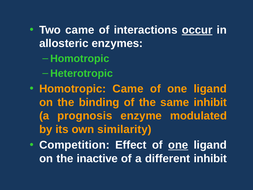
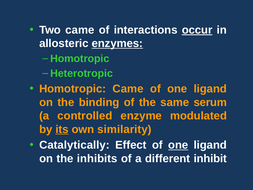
enzymes underline: none -> present (117, 43)
same inhibit: inhibit -> serum (210, 102)
prognosis: prognosis -> controlled (85, 116)
its underline: none -> present (62, 129)
Competition: Competition -> Catalytically (74, 145)
inactive: inactive -> inhibits (97, 158)
